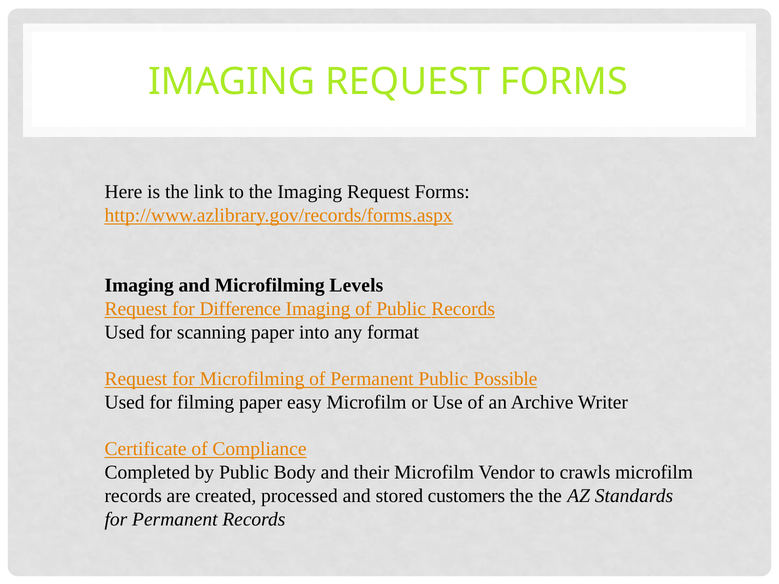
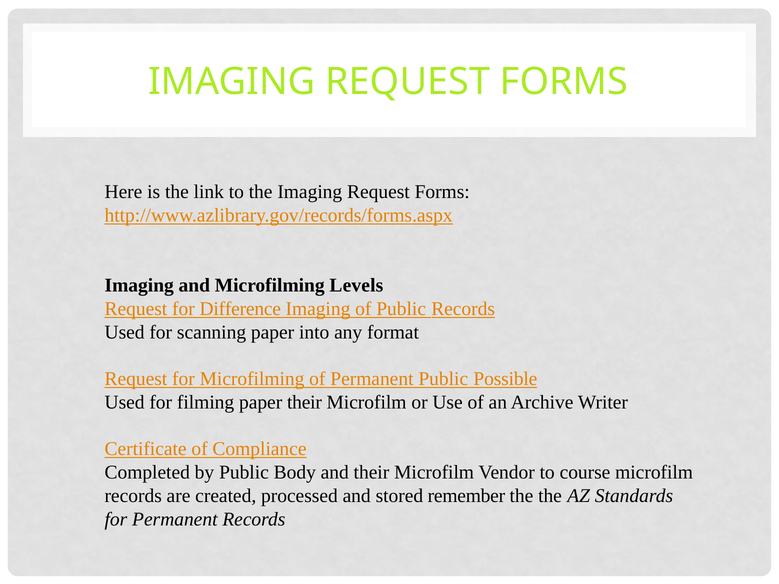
paper easy: easy -> their (304, 402)
crawls: crawls -> course (585, 473)
customers: customers -> remember (466, 496)
